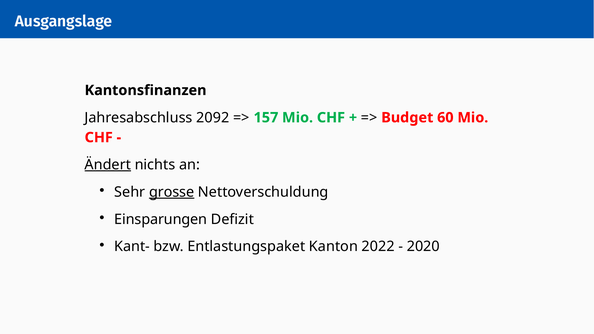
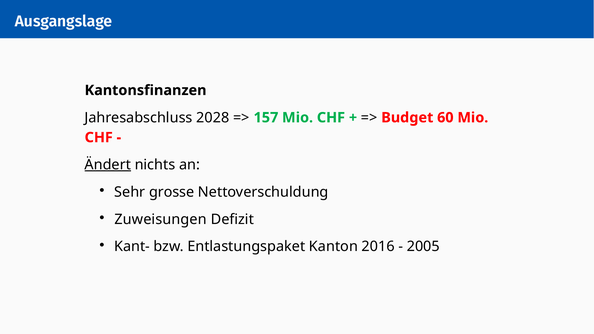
2092: 2092 -> 2028 (213, 118)
grosse underline: present -> none (172, 192)
Einsparungen: Einsparungen -> Zuweisungen (161, 219)
2022: 2022 -> 2016 (378, 247)
2020: 2020 -> 2005 (423, 247)
